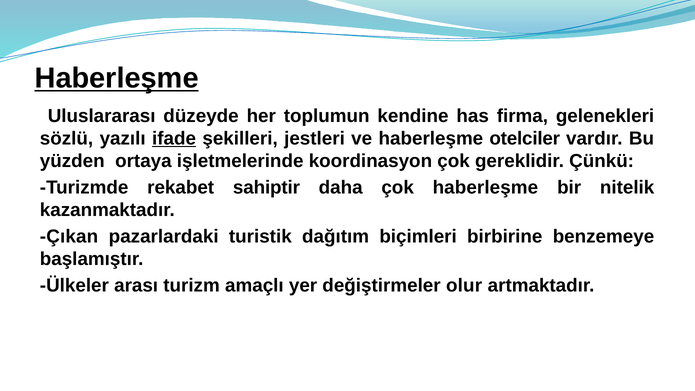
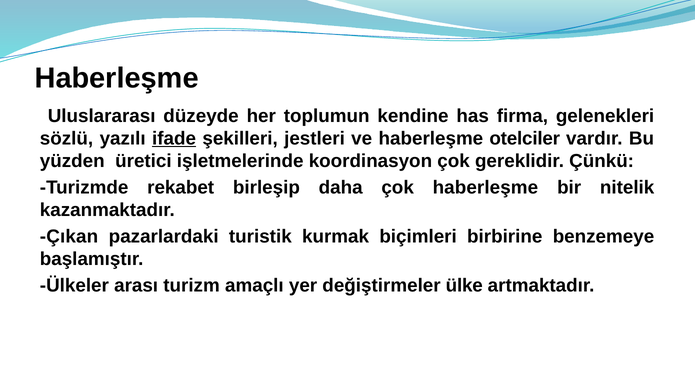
Haberleşme underline: present -> none (117, 78)
ortaya: ortaya -> üretici (143, 161)
sahiptir: sahiptir -> birleşip (266, 188)
dağıtım: dağıtım -> kurmak (336, 237)
olur: olur -> ülke (464, 286)
